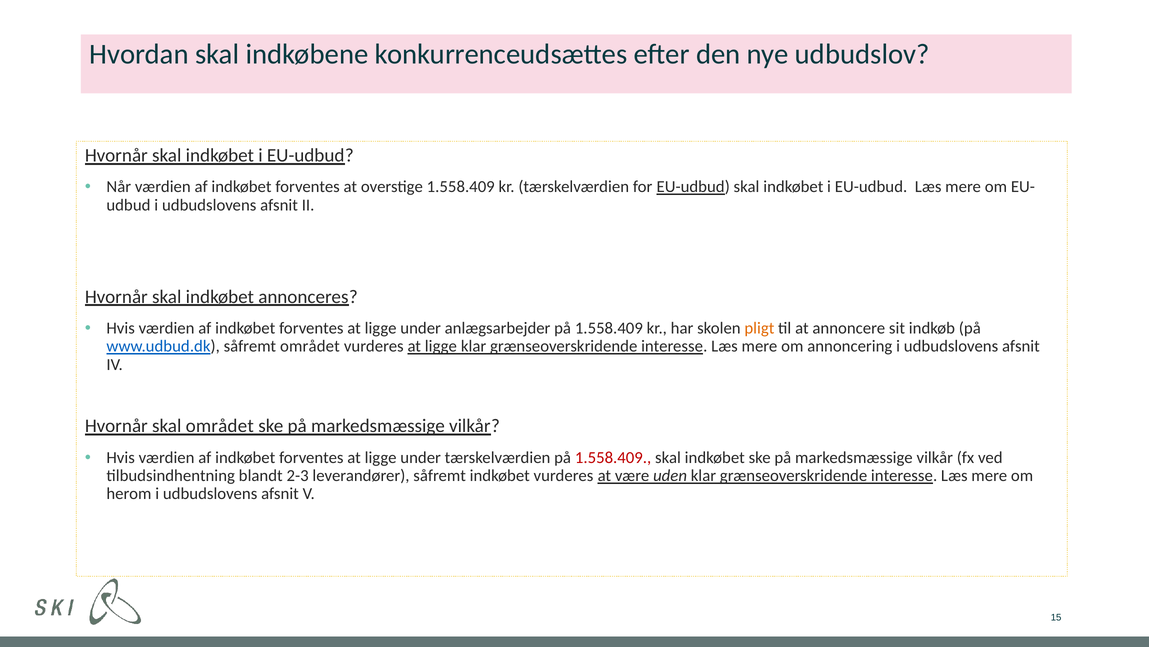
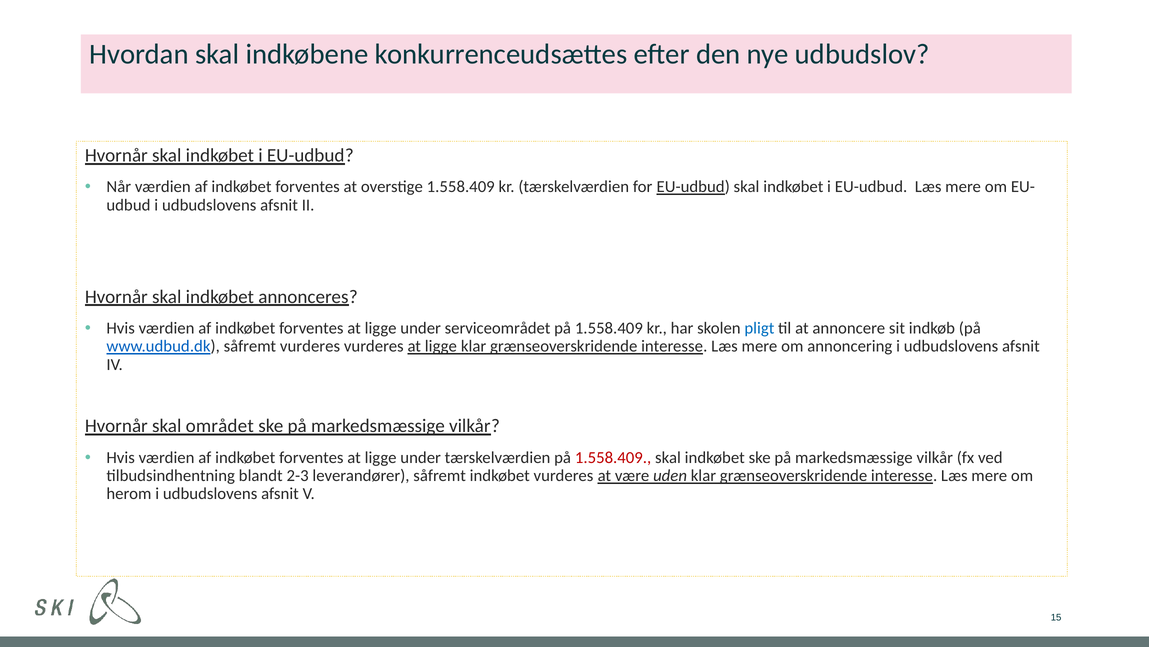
anlægsarbejder: anlægsarbejder -> serviceområdet (498, 328)
pligt colour: orange -> blue (759, 328)
såfremt området: området -> vurderes (310, 346)
